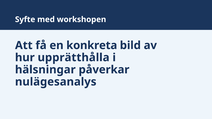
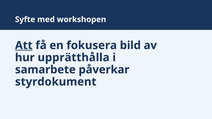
Att underline: none -> present (24, 45)
konkreta: konkreta -> fokusera (92, 45)
hälsningar: hälsningar -> samarbete (45, 70)
nulägesanalys: nulägesanalys -> styrdokument (56, 82)
